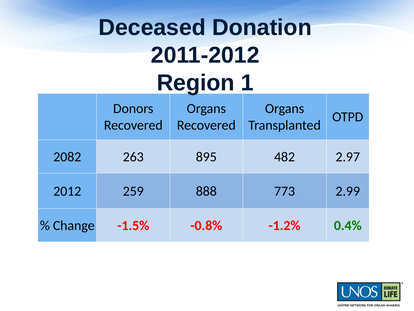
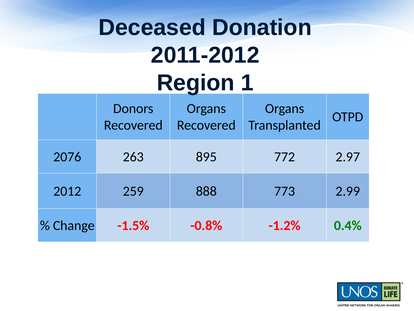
2082: 2082 -> 2076 (67, 157)
482: 482 -> 772 (285, 157)
